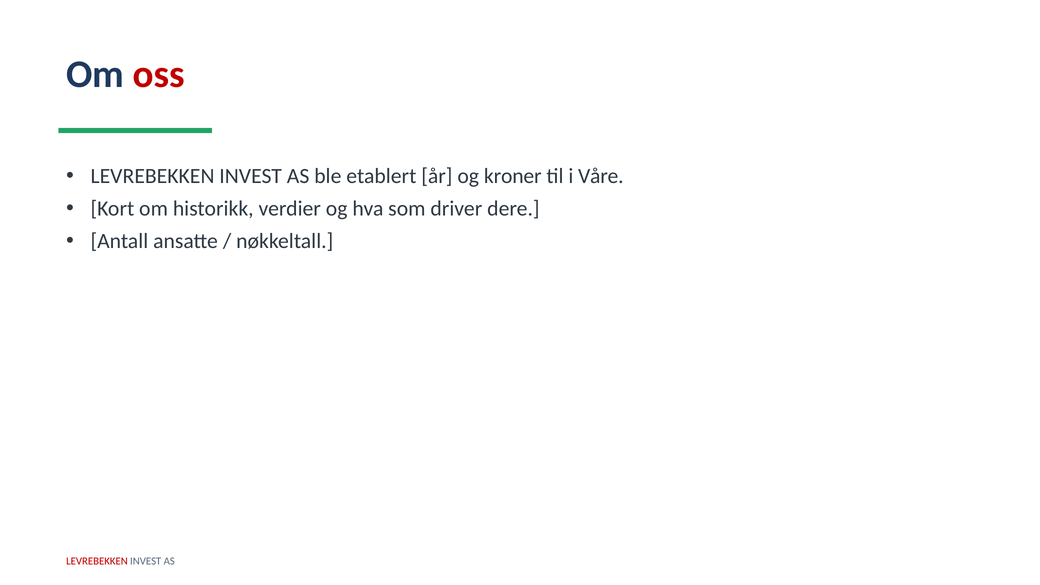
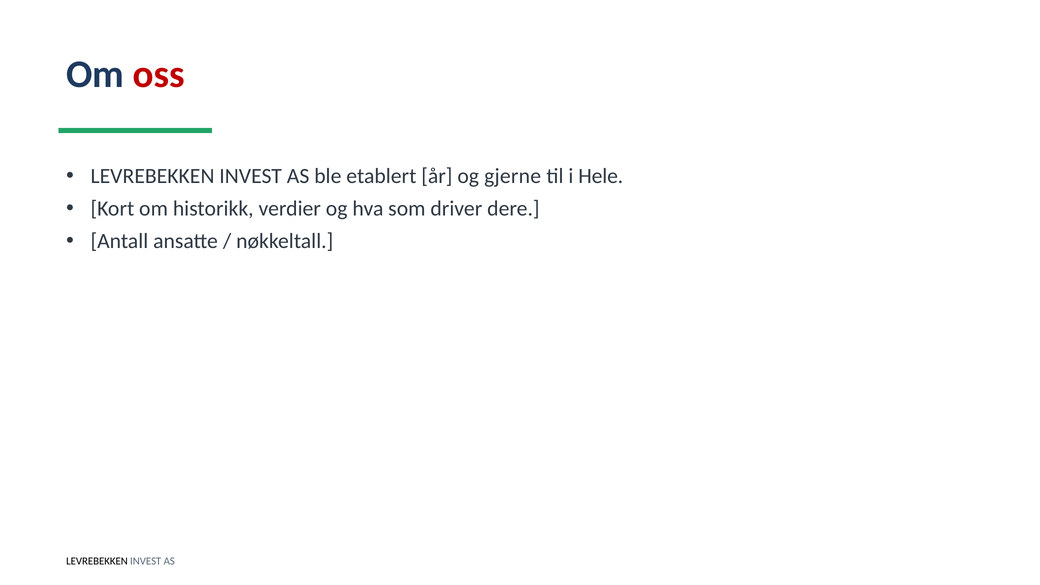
kroner: kroner -> gjerne (513, 176)
Våre: Våre -> Hele (601, 176)
LEVREBEKKEN colour: red -> black (97, 561)
